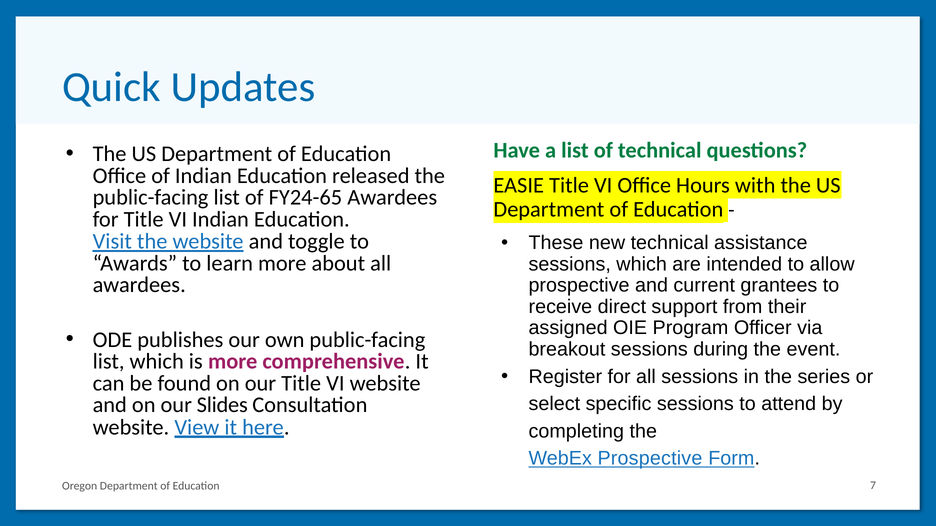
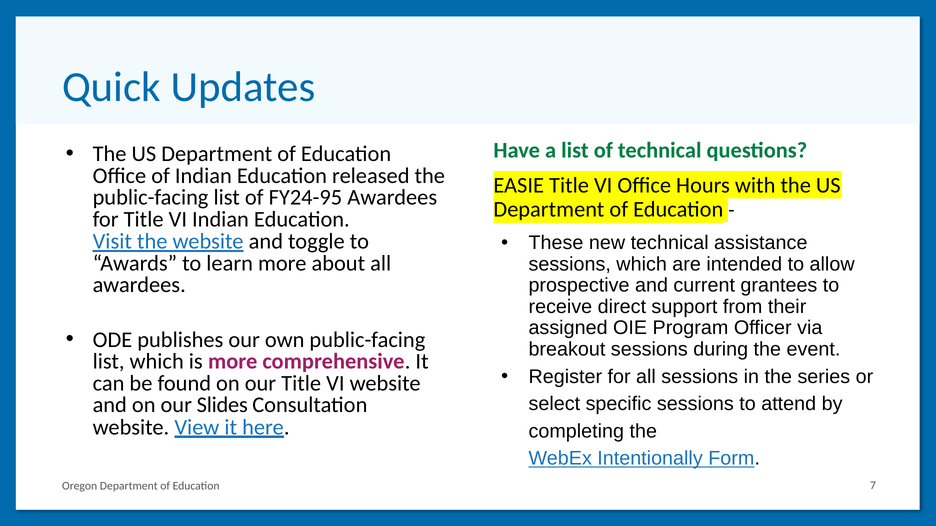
FY24-65: FY24-65 -> FY24-95 (305, 198)
WebEx Prospective: Prospective -> Intentionally (650, 459)
